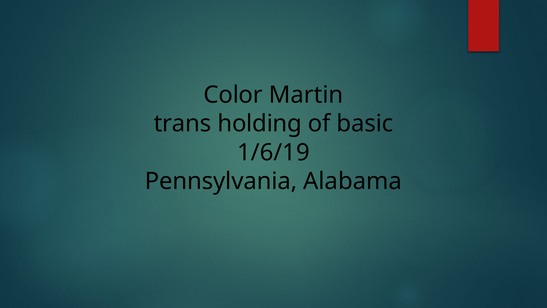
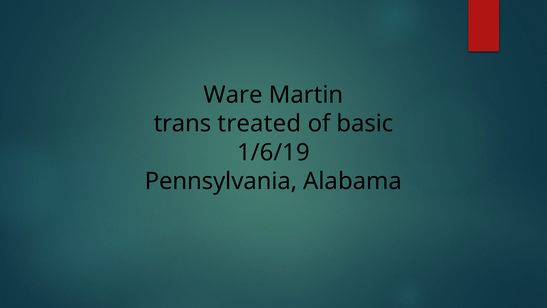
Color: Color -> Ware (233, 95)
holding: holding -> treated (259, 124)
